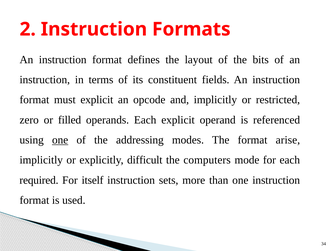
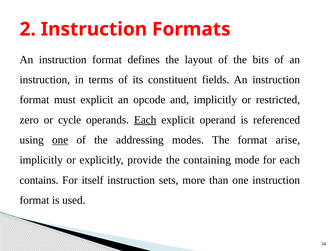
filled: filled -> cycle (70, 120)
Each underline: none -> present (145, 120)
difficult: difficult -> provide (145, 160)
computers: computers -> containing (207, 160)
required: required -> contains (39, 180)
